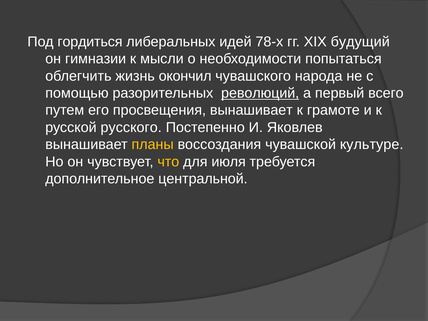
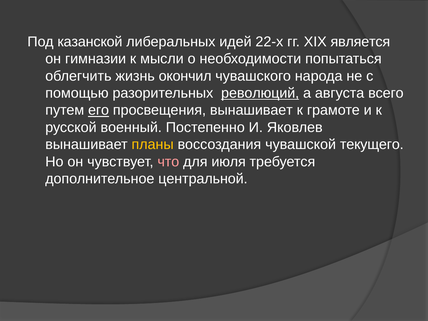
гордиться: гордиться -> казанской (90, 42)
78-х: 78-х -> 22-х (269, 42)
будущий: будущий -> является (360, 42)
первый: первый -> августа (340, 93)
его underline: none -> present (99, 110)
русского: русского -> военный (131, 127)
культуре: культуре -> текущего (372, 145)
что colour: yellow -> pink (168, 162)
